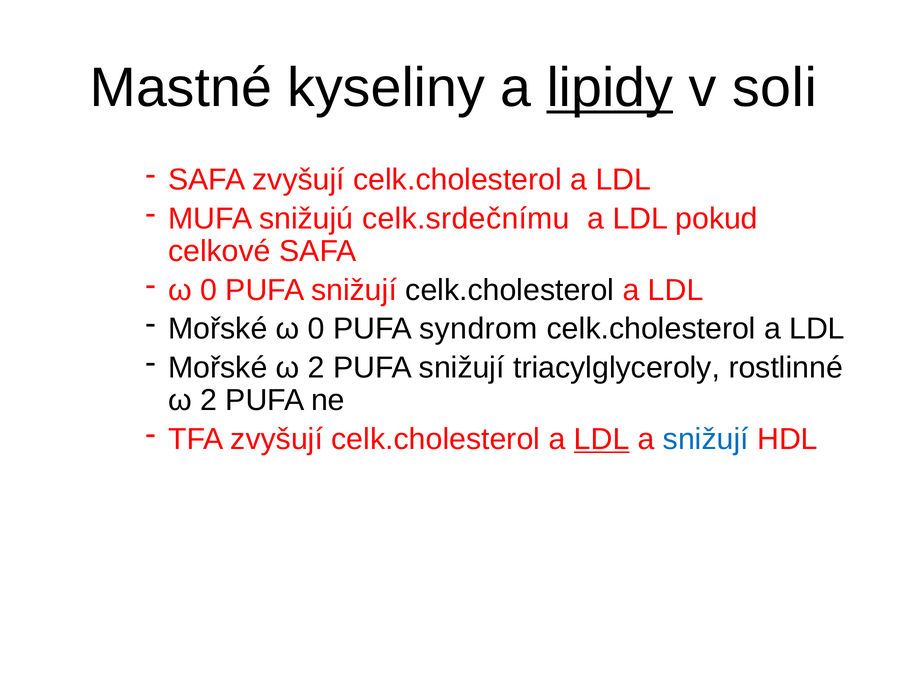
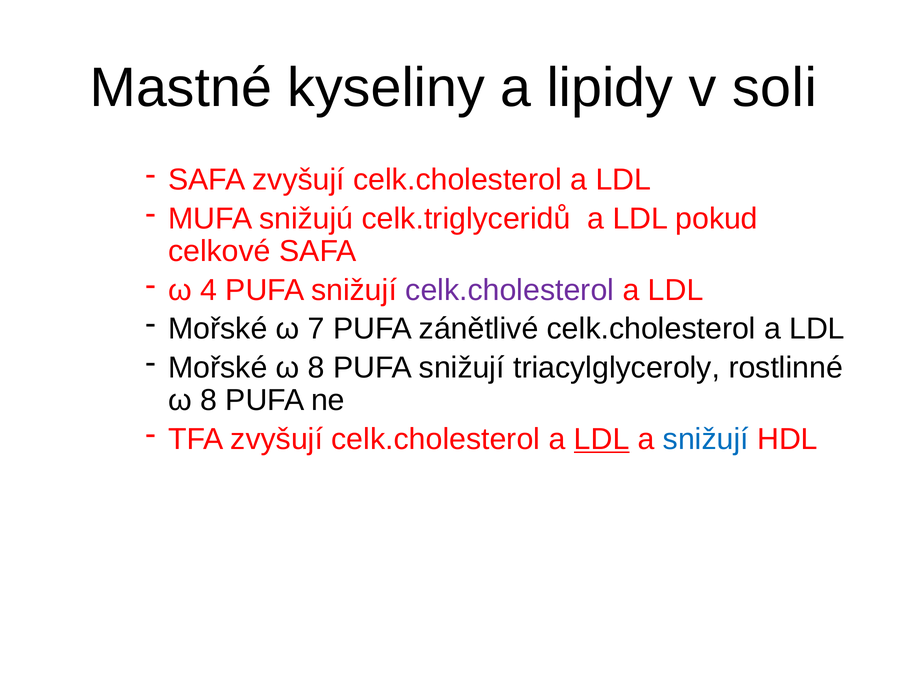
lipidy underline: present -> none (610, 88)
celk.srdečnímu: celk.srdečnímu -> celk.triglyceridů (466, 219)
0: 0 -> 4 (209, 290)
celk.cholesterol colour: black -> purple (510, 290)
Mořské ω 0: 0 -> 7 (316, 329)
syndrom: syndrom -> zánětlivé (479, 329)
Mořské ω 2: 2 -> 8 (316, 368)
2: 2 -> 8 (209, 400)
